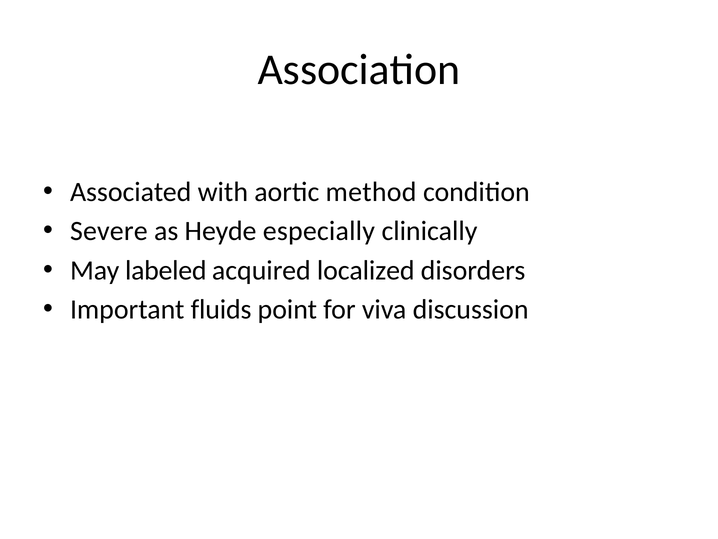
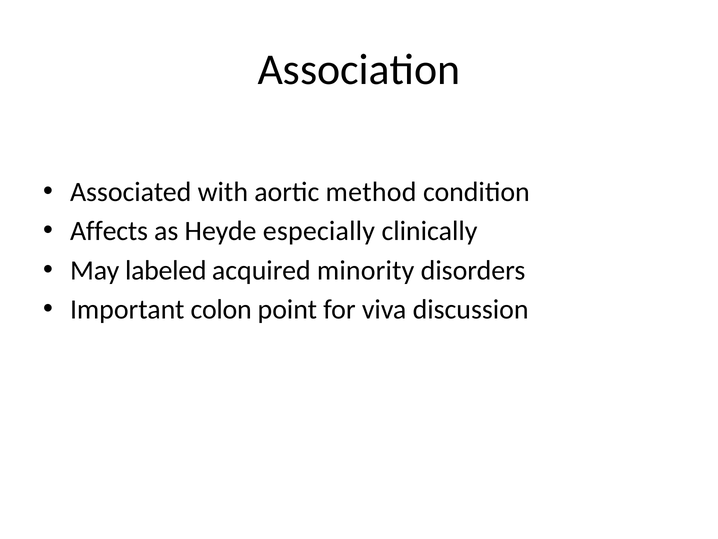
Severe: Severe -> Affects (109, 231)
localized: localized -> minority (366, 270)
fluids: fluids -> colon (221, 309)
